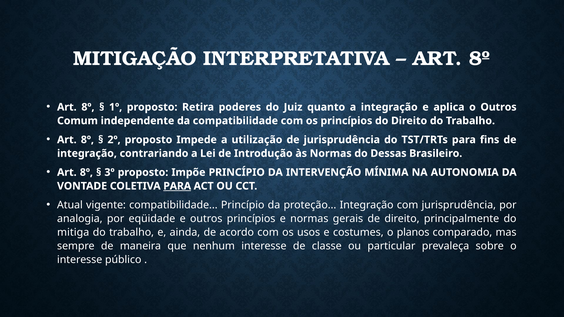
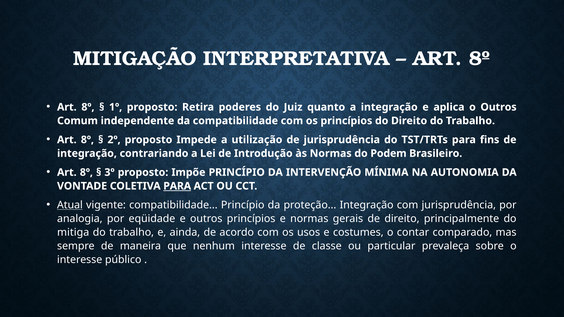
Dessas: Dessas -> Podem (388, 154)
Atual underline: none -> present (70, 205)
planos: planos -> contar (413, 233)
